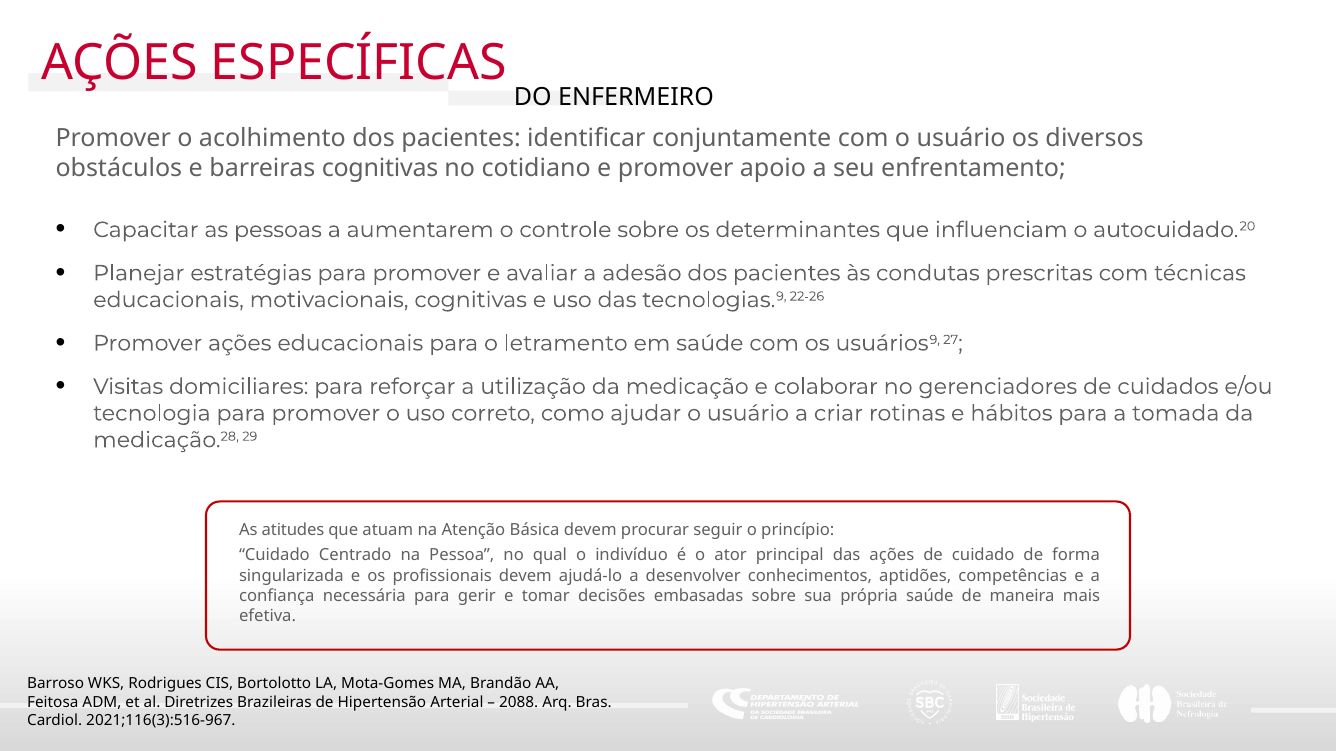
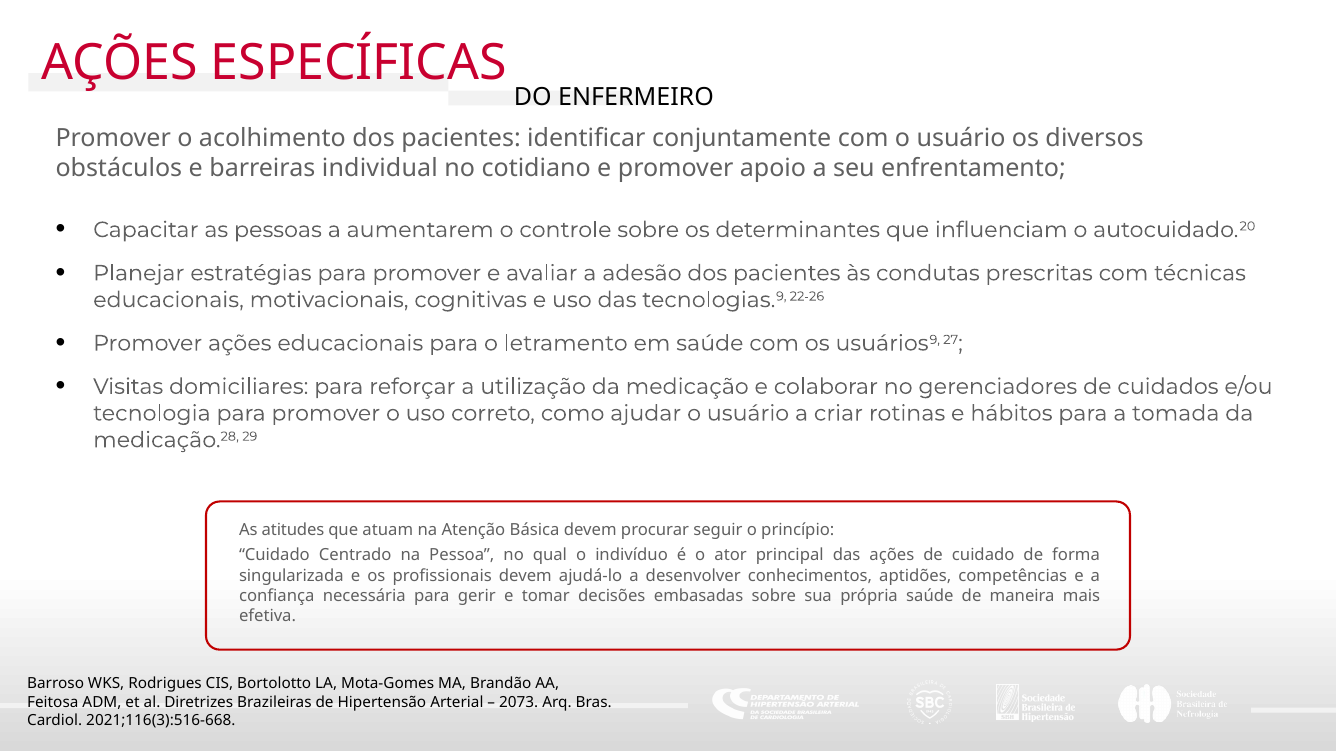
barreiras cognitivas: cognitivas -> individual (380, 168)
2088: 2088 -> 2073 (519, 703)
2021;116(3):516-967: 2021;116(3):516-967 -> 2021;116(3):516-668 (161, 721)
